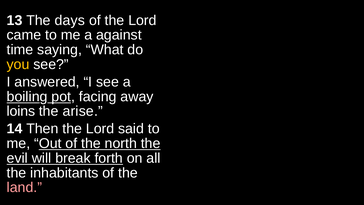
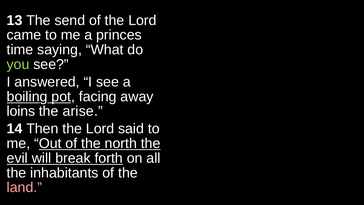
days: days -> send (70, 20)
against: against -> princes (119, 35)
you colour: yellow -> light green (18, 64)
